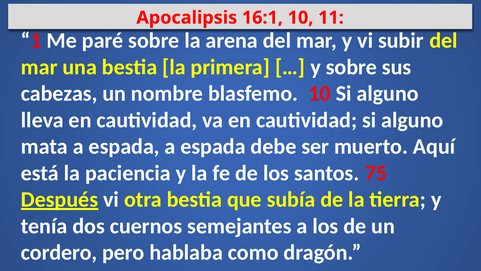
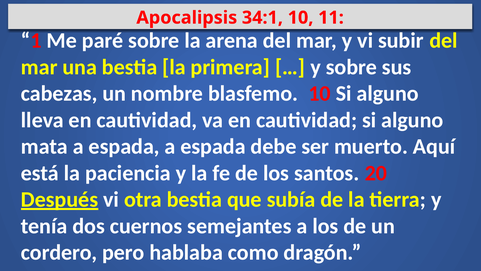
16:1: 16:1 -> 34:1 (262, 18)
75: 75 -> 20 (376, 173)
